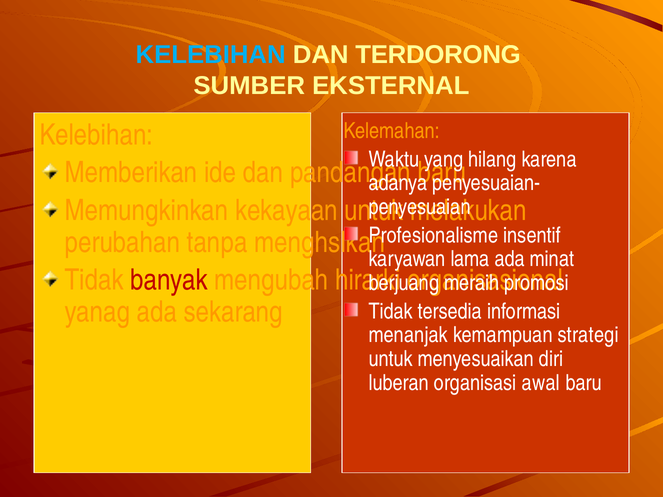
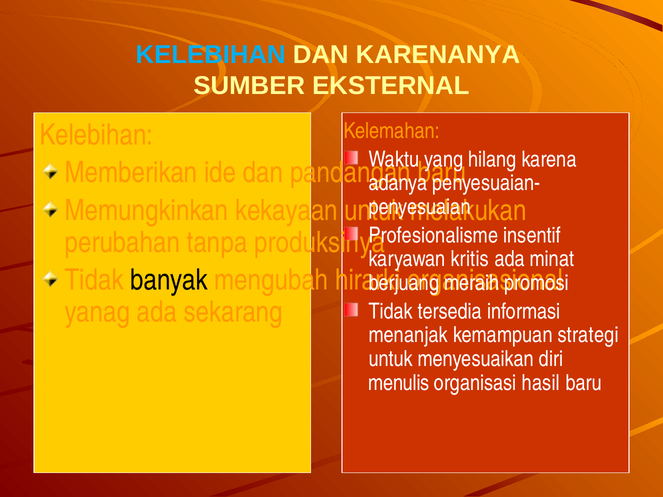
TERDORONG: TERDORONG -> KARENANYA (438, 55)
menghslkan: menghslkan -> produksinya (320, 242)
lama: lama -> kritis (470, 259)
banyak colour: red -> black (169, 280)
luberan: luberan -> menulis (399, 383)
awal: awal -> hasil (541, 383)
